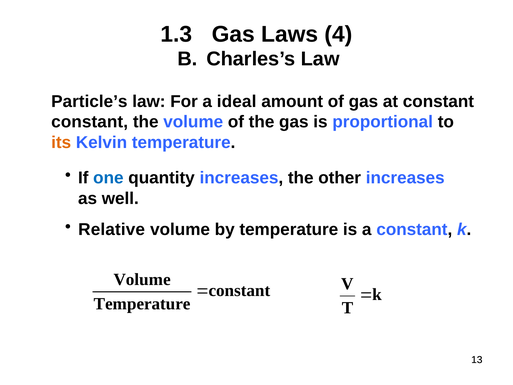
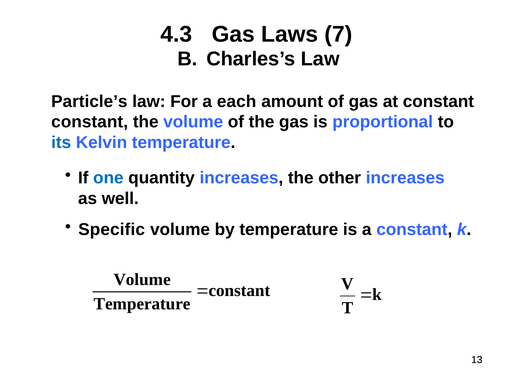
1.3: 1.3 -> 4.3 (176, 34)
4: 4 -> 7 (338, 34)
ideal: ideal -> each (237, 101)
its colour: orange -> blue (61, 142)
Relative: Relative -> Specific (112, 229)
